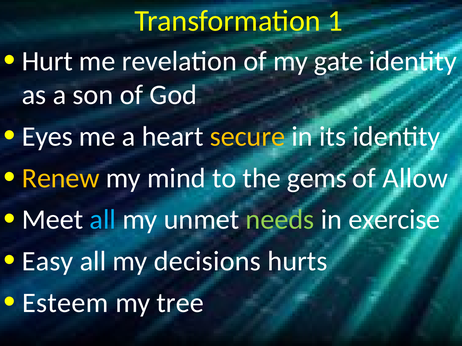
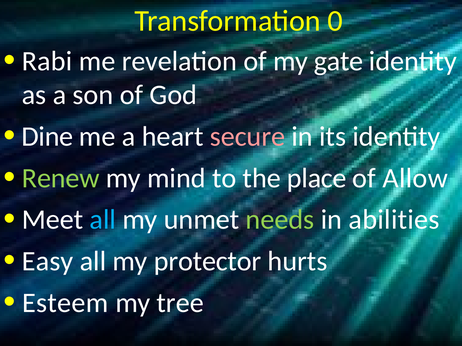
1: 1 -> 0 (335, 21)
Hurt: Hurt -> Rabi (47, 61)
Eyes: Eyes -> Dine (47, 137)
secure colour: yellow -> pink (248, 137)
Renew colour: yellow -> light green (61, 178)
gems: gems -> place (317, 178)
exercise: exercise -> abilities (394, 220)
decisions: decisions -> protector (208, 262)
